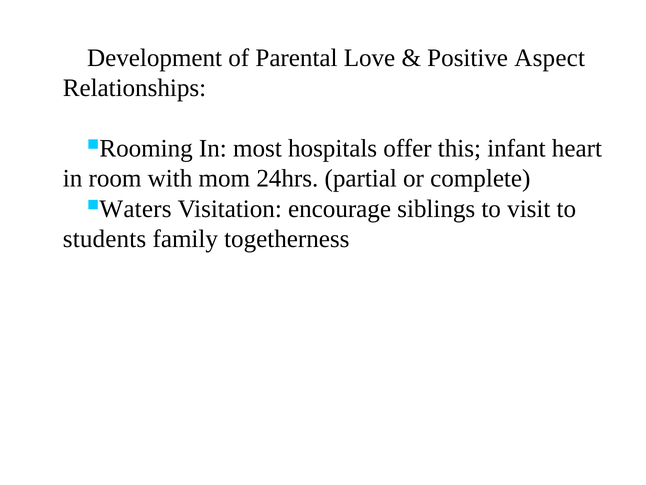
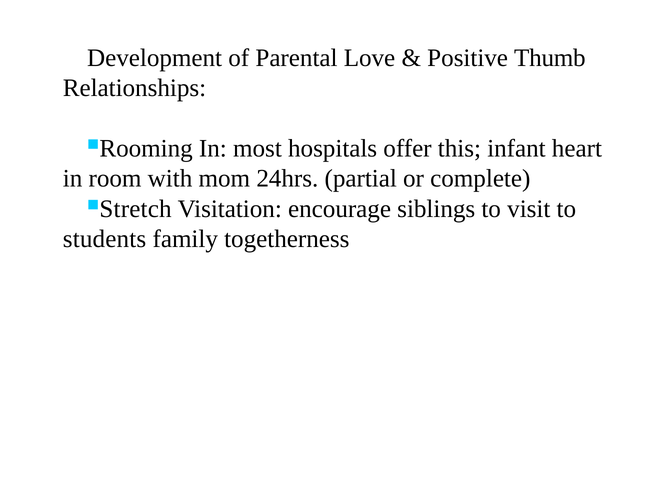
Aspect: Aspect -> Thumb (550, 58)
Waters: Waters -> Stretch (136, 208)
